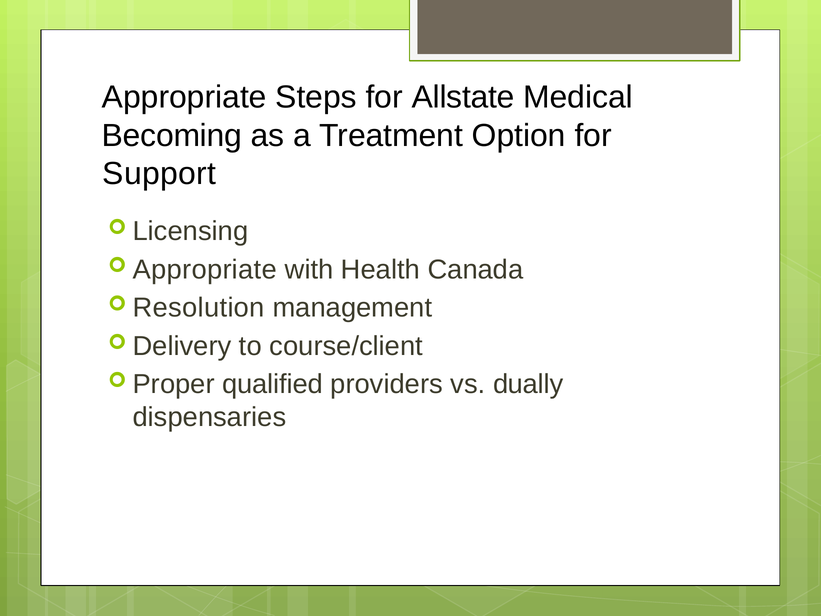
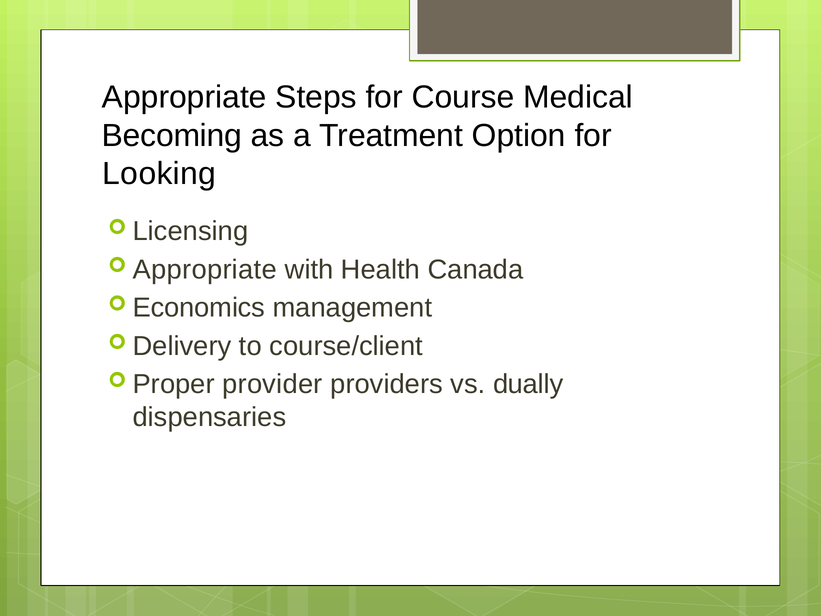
Allstate: Allstate -> Course (463, 97)
Support: Support -> Looking (159, 174)
Resolution: Resolution -> Economics (199, 308)
qualified: qualified -> provider (272, 384)
